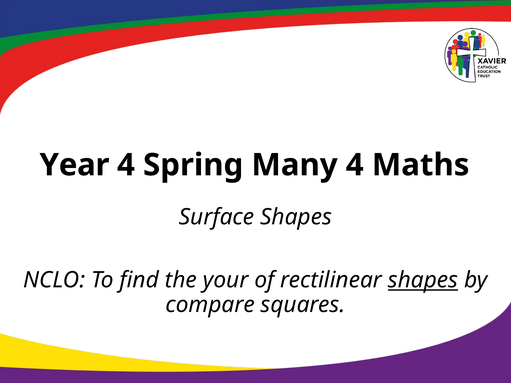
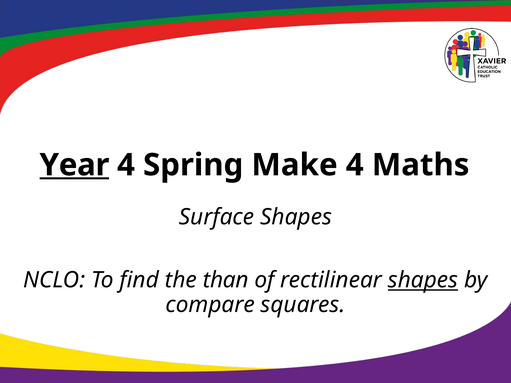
Year underline: none -> present (74, 165)
Many: Many -> Make (295, 165)
your: your -> than (226, 280)
